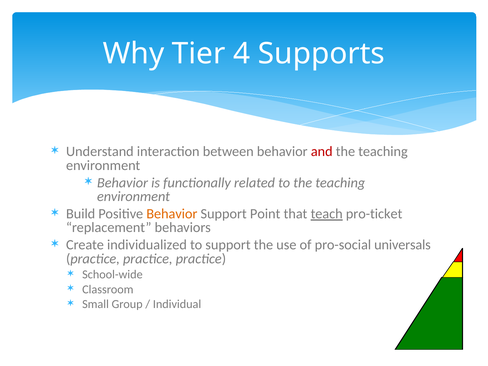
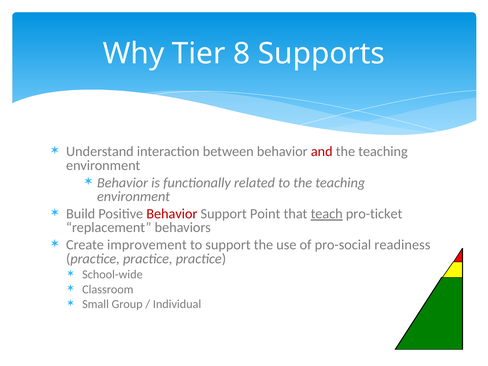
4: 4 -> 8 (242, 54)
Behavior colour: orange -> red (172, 214)
individualized: individualized -> improvement (147, 245)
universals: universals -> readiness (402, 245)
